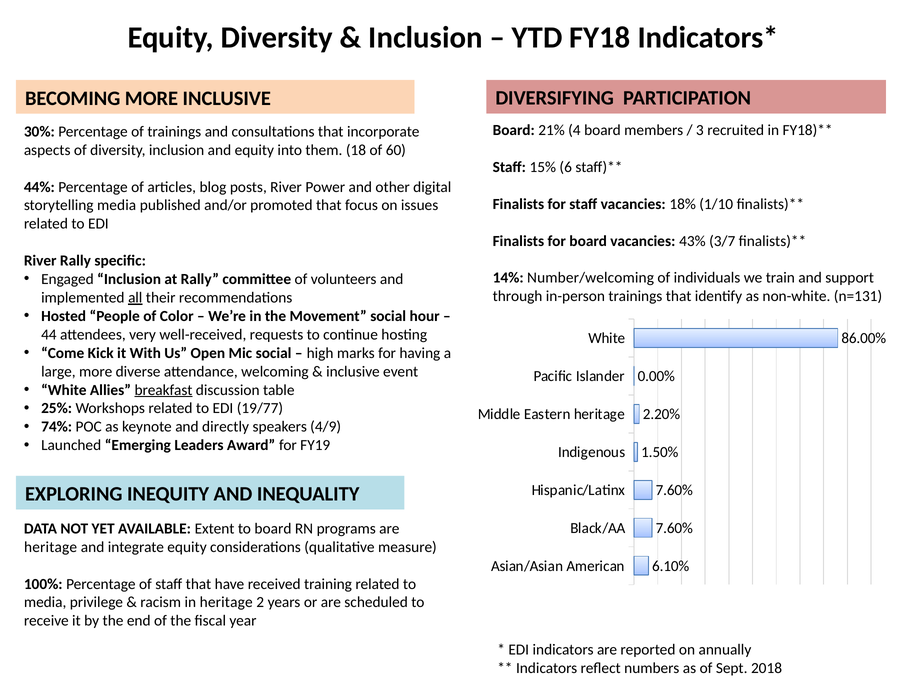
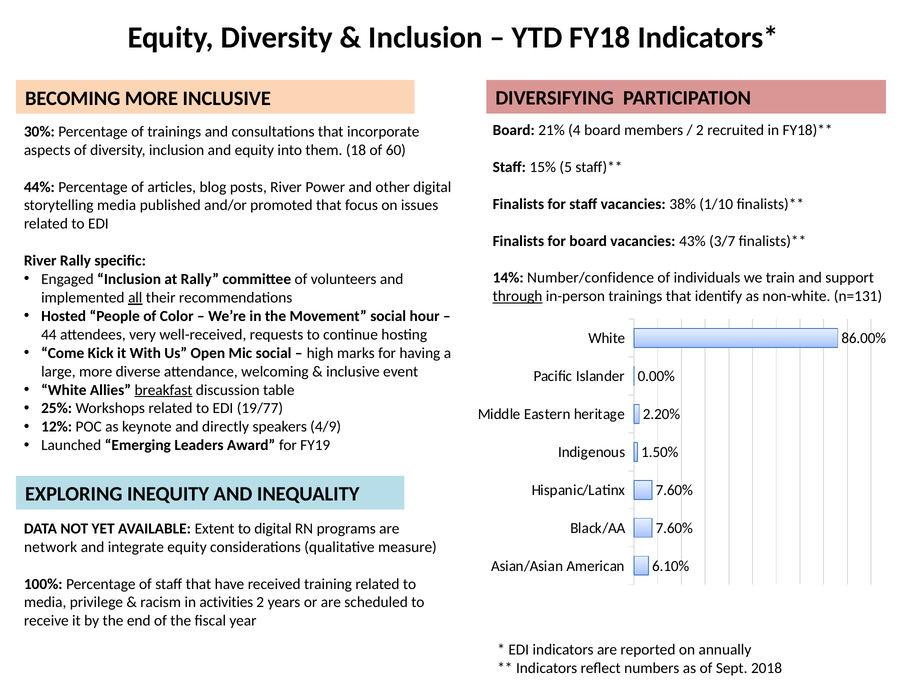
3: 3 -> 2 (700, 130)
6: 6 -> 5 (566, 167)
18%: 18% -> 38% (683, 204)
Number/welcoming: Number/welcoming -> Number/confidence (591, 278)
through underline: none -> present (518, 296)
74%: 74% -> 12% (57, 427)
to board: board -> digital (273, 528)
heritage: heritage -> network (51, 547)
in heritage: heritage -> activities (226, 602)
